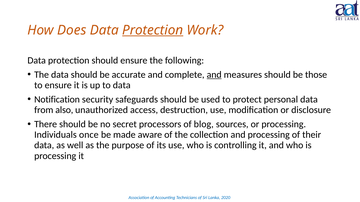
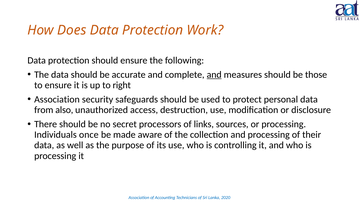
Protection underline: present -> none (153, 30)
to data: data -> right (122, 85)
Notification: Notification -> Association (57, 100)
blog: blog -> links (204, 125)
